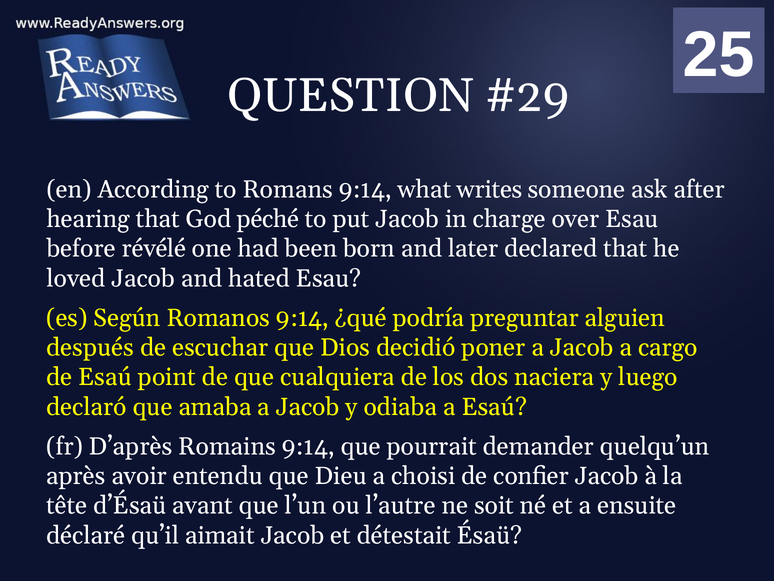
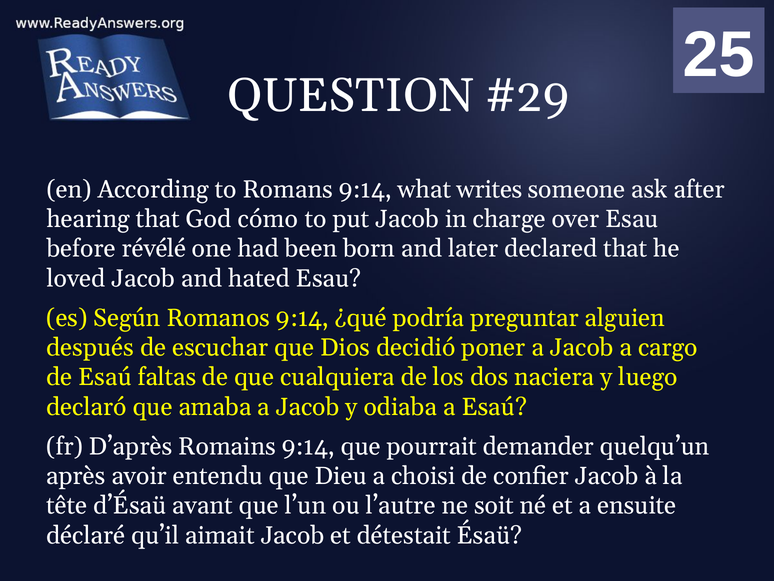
péché: péché -> cómo (268, 219)
point: point -> faltas (167, 377)
